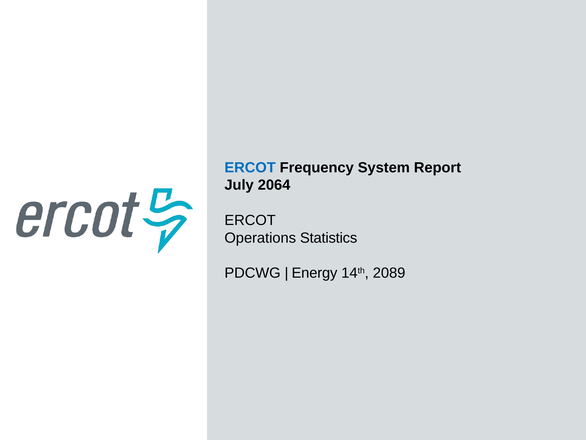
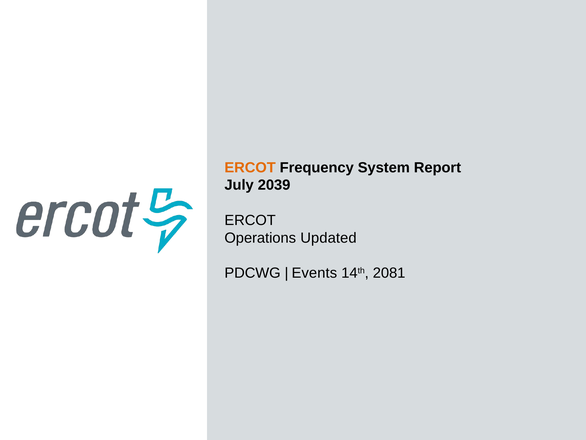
ERCOT colour: blue -> orange (250, 167)
2064: 2064 -> 2039 (274, 185)
Statistics: Statistics -> Updated (328, 238)
Energy: Energy -> Events (314, 273)
2089: 2089 -> 2081 (389, 273)
